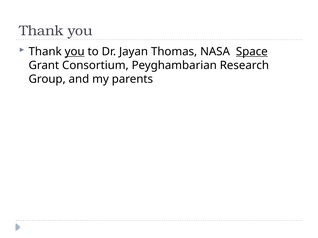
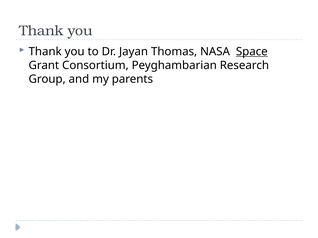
you underline: present -> none (75, 52)
